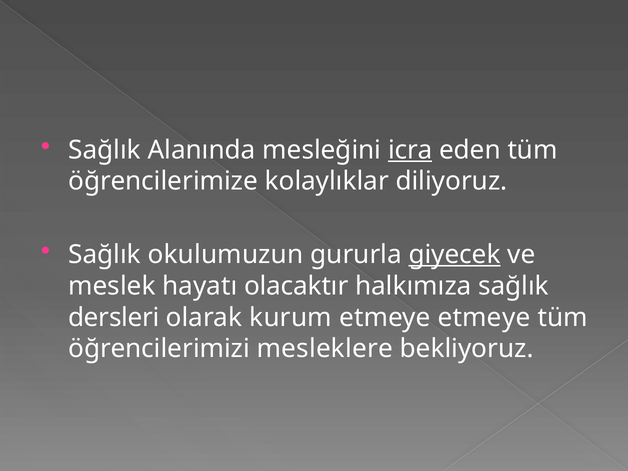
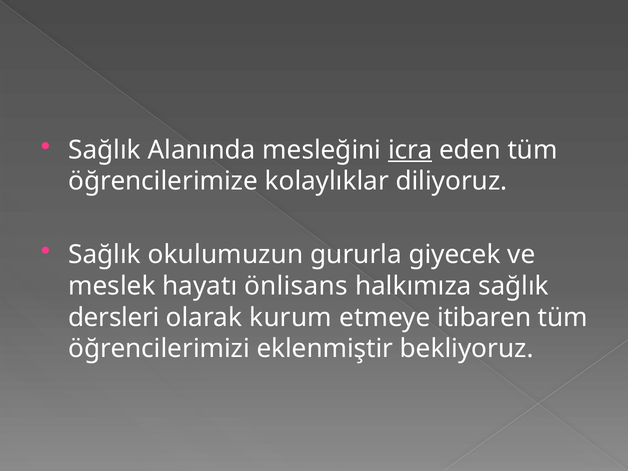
giyecek underline: present -> none (455, 255)
olacaktır: olacaktır -> önlisans (296, 286)
etmeye etmeye: etmeye -> itibaren (484, 317)
mesleklere: mesleklere -> eklenmiştir (325, 349)
